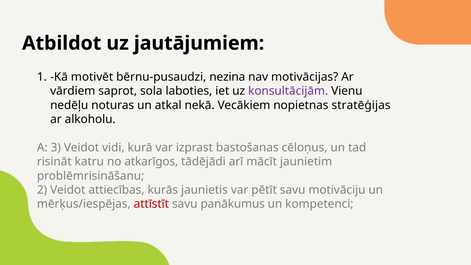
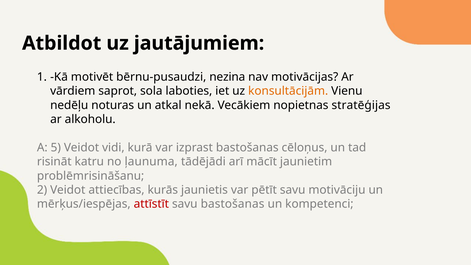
konsultācijām colour: purple -> orange (288, 91)
3: 3 -> 5 (56, 147)
atkarīgos: atkarīgos -> ļaunuma (151, 162)
savu panākumus: panākumus -> bastošanas (233, 204)
